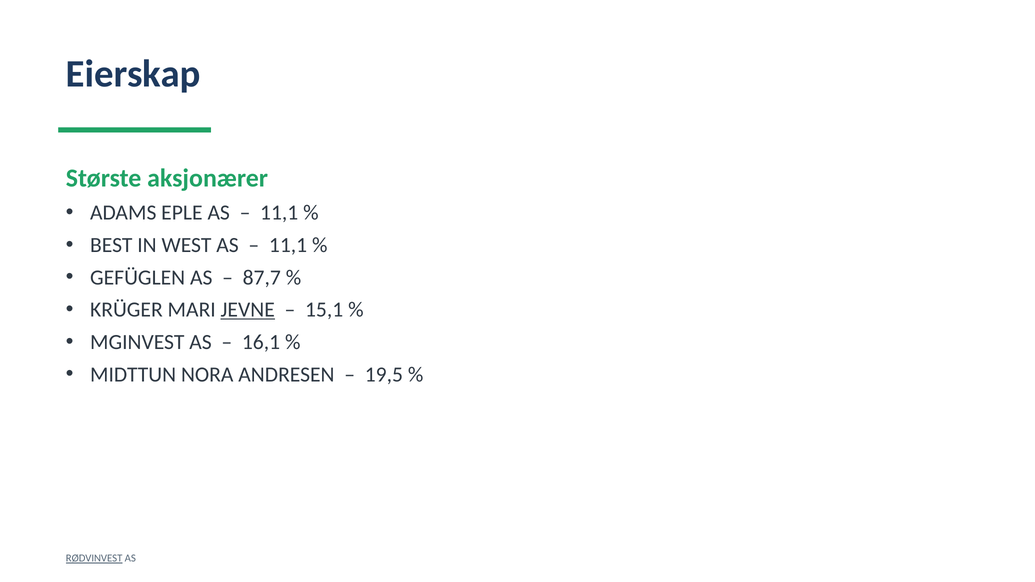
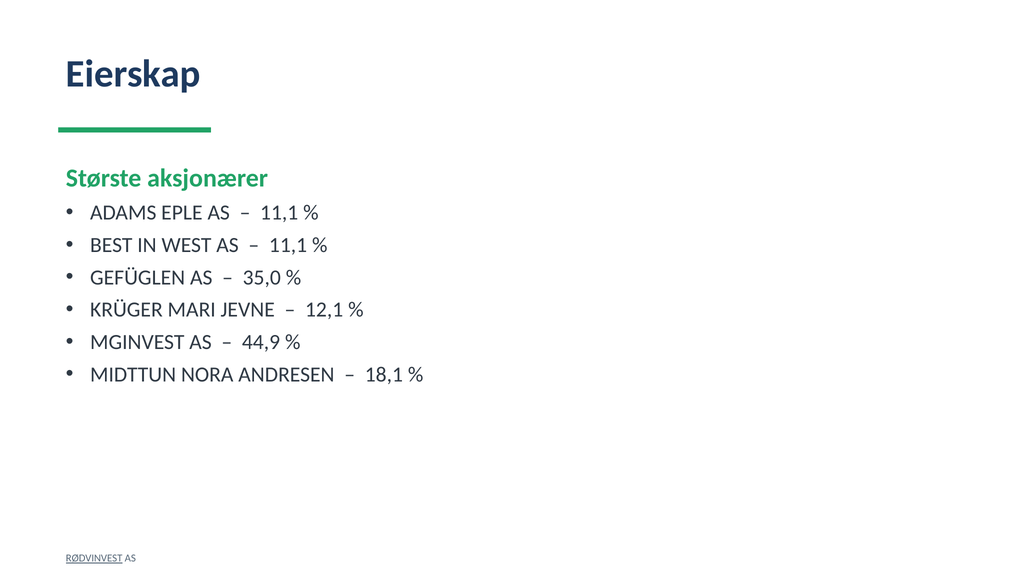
87,7: 87,7 -> 35,0 (262, 278)
JEVNE underline: present -> none (248, 310)
15,1: 15,1 -> 12,1 (324, 310)
16,1: 16,1 -> 44,9 (261, 342)
19,5: 19,5 -> 18,1 (384, 375)
